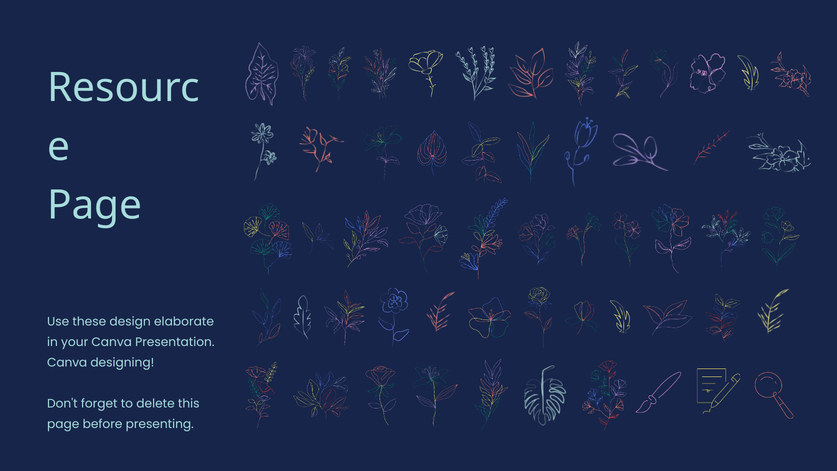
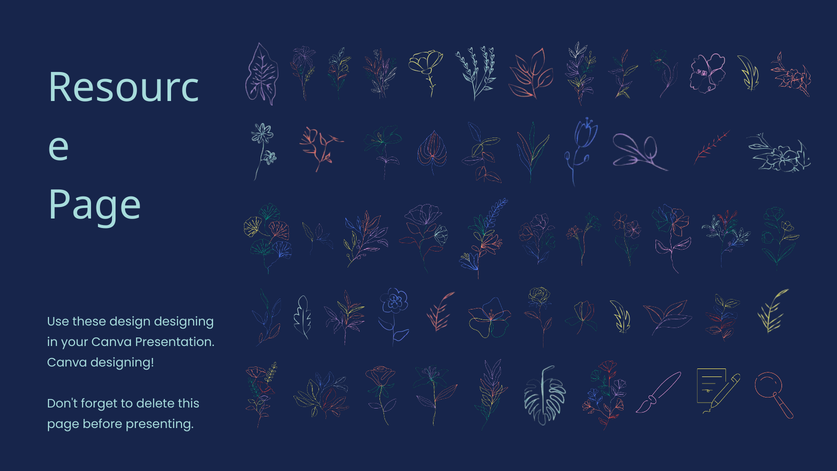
design elaborate: elaborate -> designing (184, 321)
